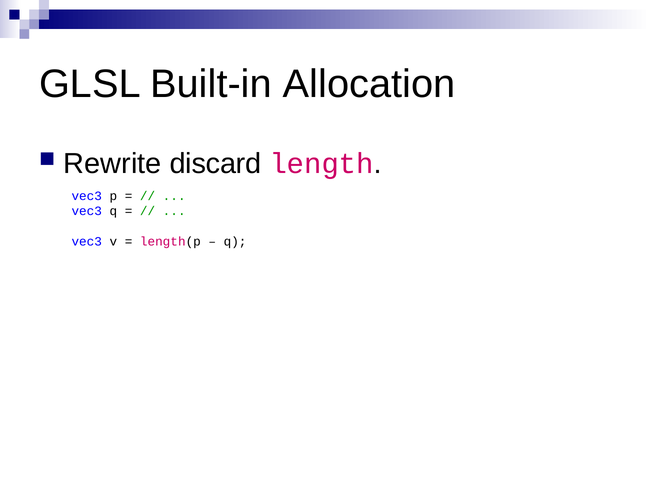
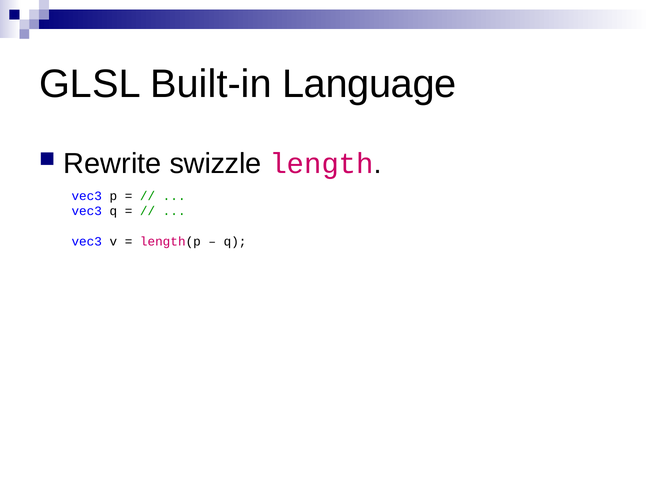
Allocation: Allocation -> Language (369, 84)
discard: discard -> swizzle (216, 164)
